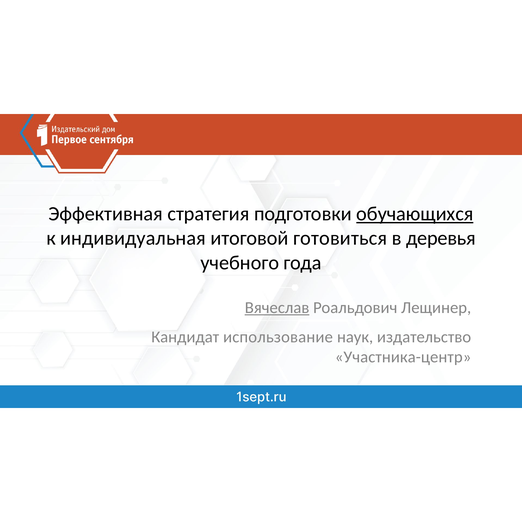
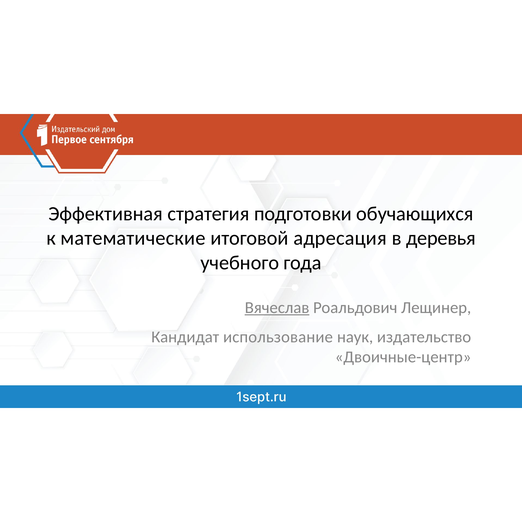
обучающихся underline: present -> none (415, 214)
индивидуальная: индивидуальная -> математические (133, 238)
готовиться: готовиться -> адресация (340, 238)
Участника-центр: Участника-центр -> Двоичные-центр (403, 357)
